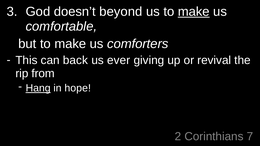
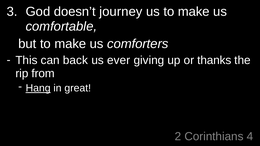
beyond: beyond -> journey (121, 12)
make underline: present -> none (194, 12)
revival: revival -> thanks (214, 60)
hope: hope -> great (78, 88)
7: 7 -> 4 (250, 137)
